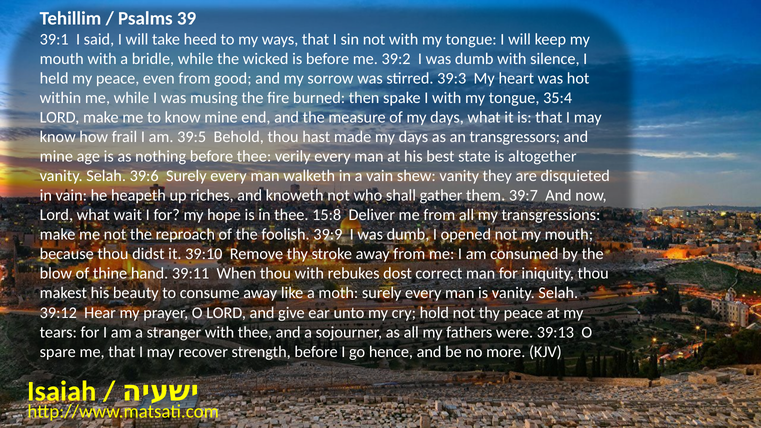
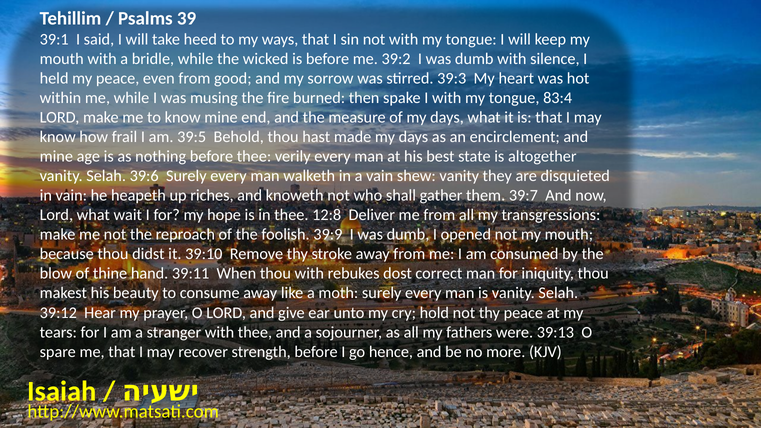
35:4: 35:4 -> 83:4 (558, 98)
transgressors: transgressors -> encirclement (515, 137)
15:8: 15:8 -> 12:8 (327, 215)
